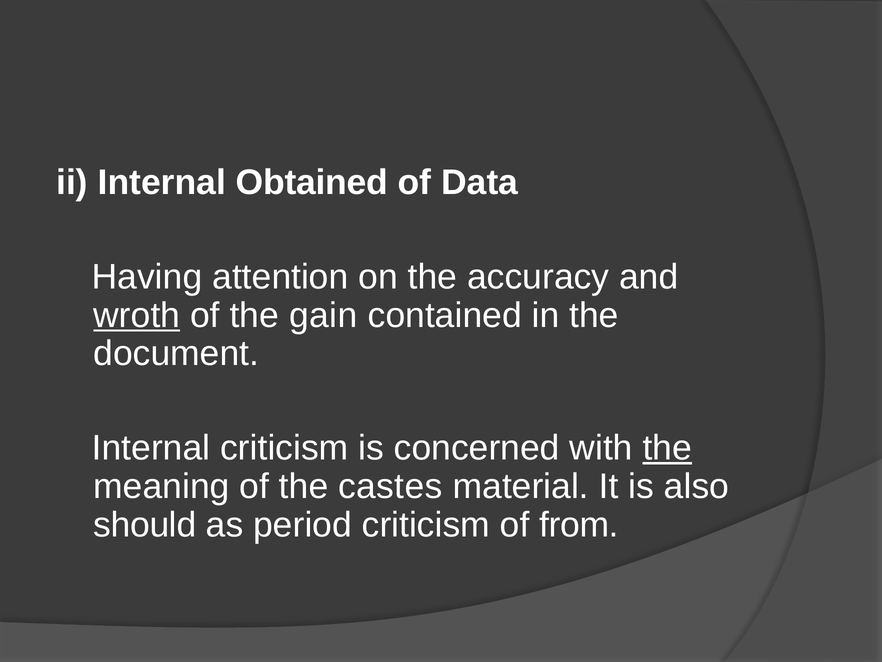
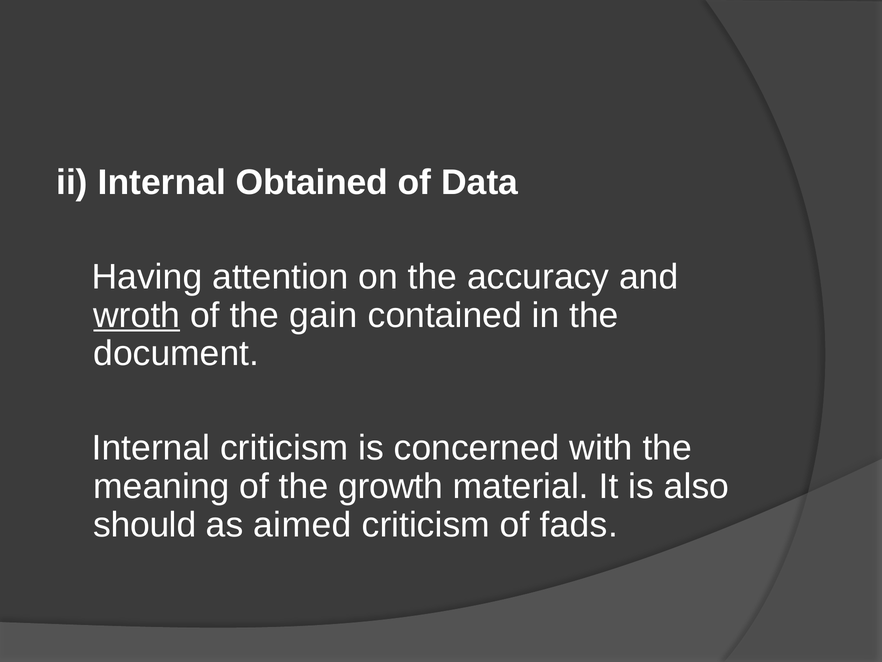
the underline: present -> none (667, 448)
castes: castes -> growth (391, 486)
period: period -> aimed (302, 524)
from: from -> fads (579, 524)
